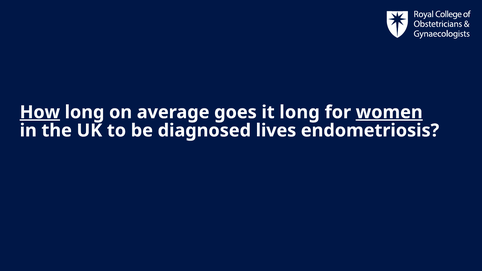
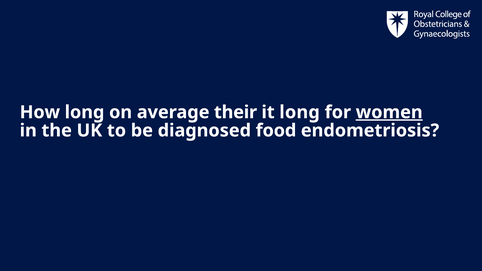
How underline: present -> none (40, 112)
goes: goes -> their (236, 112)
lives: lives -> food (276, 131)
